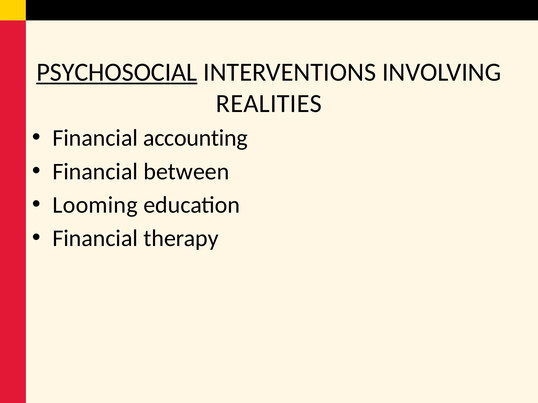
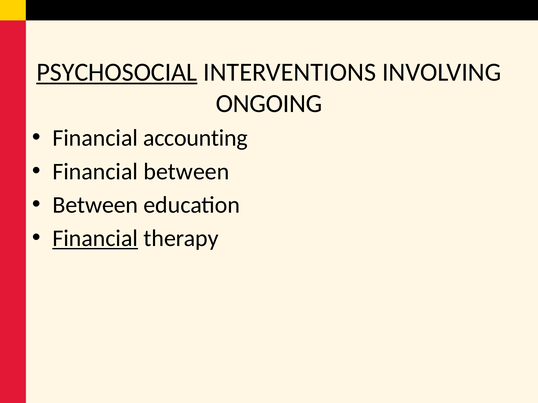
REALITIES: REALITIES -> ONGOING (269, 104)
Looming: Looming -> Between (95, 205)
Financial underline: none -> present (95, 239)
